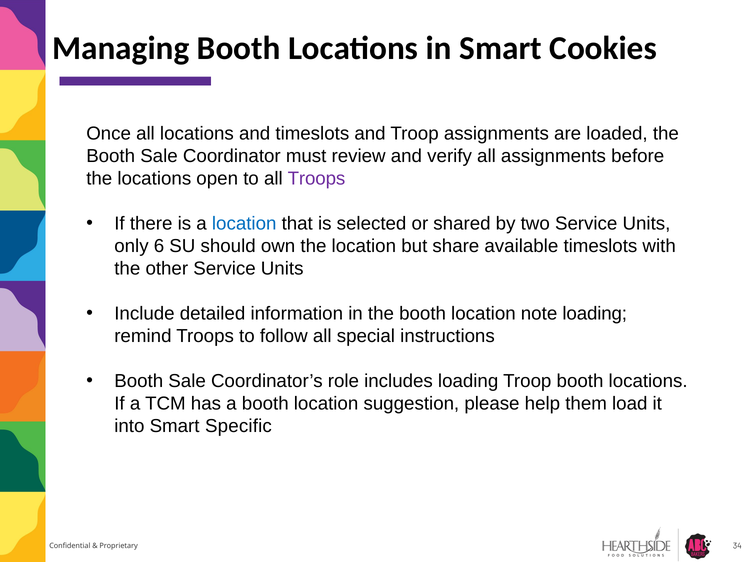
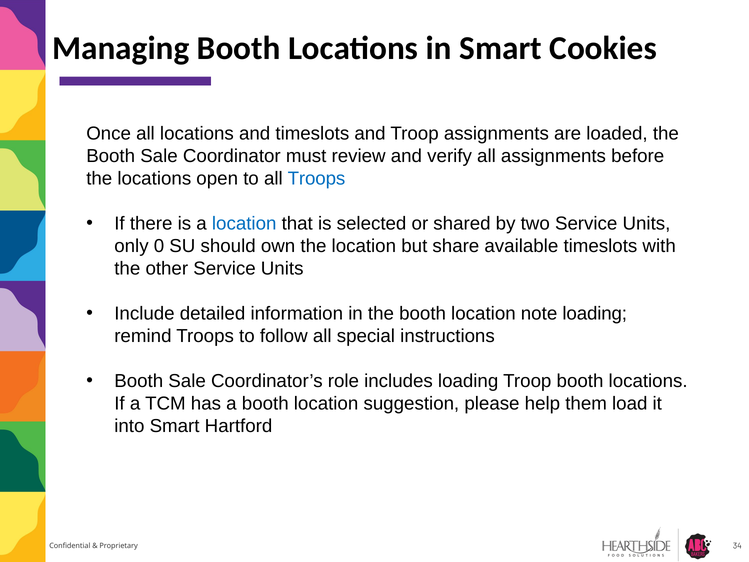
Troops colour: purple -> blue (316, 179)
6: 6 -> 0 (159, 246)
Specific: Specific -> Hartford (239, 426)
